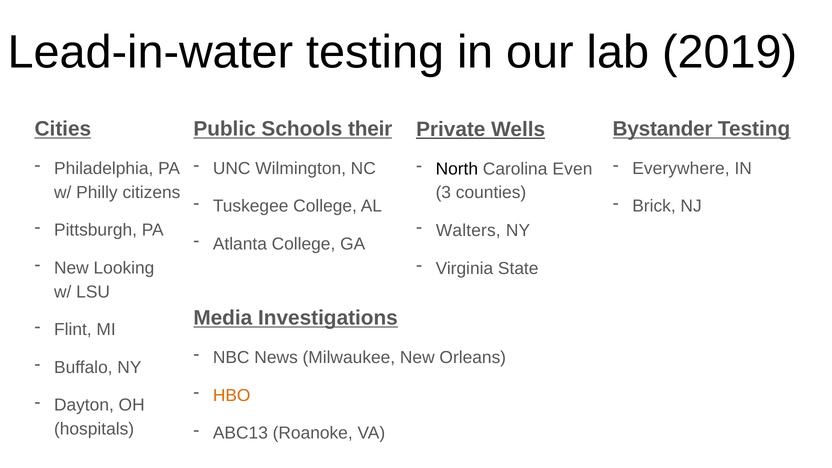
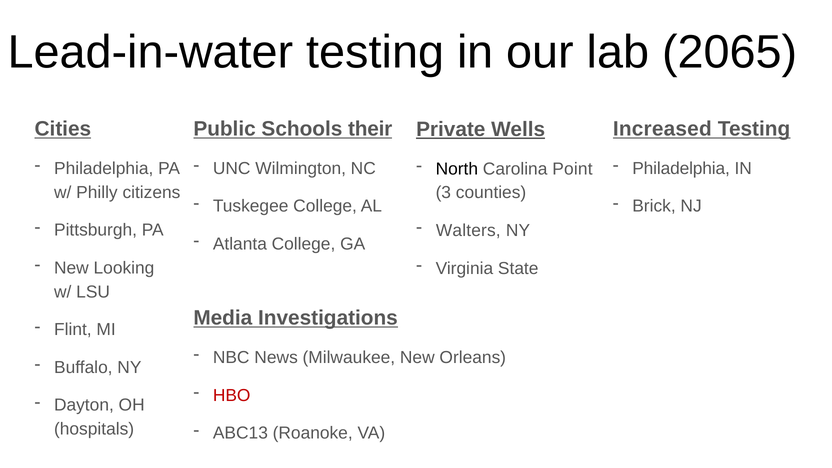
2019: 2019 -> 2065 (730, 52)
Bystander: Bystander -> Increased (662, 129)
Everywhere: Everywhere -> Philadelphia (681, 168)
Even: Even -> Point (572, 169)
HBO colour: orange -> red (232, 395)
